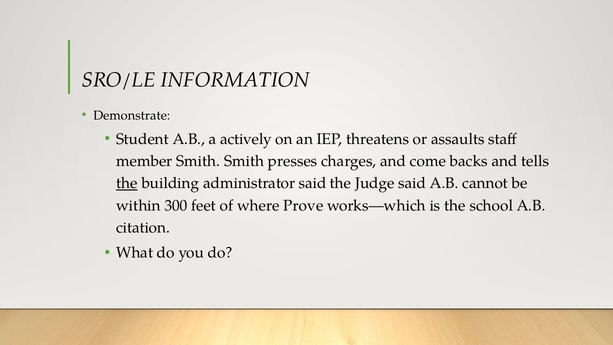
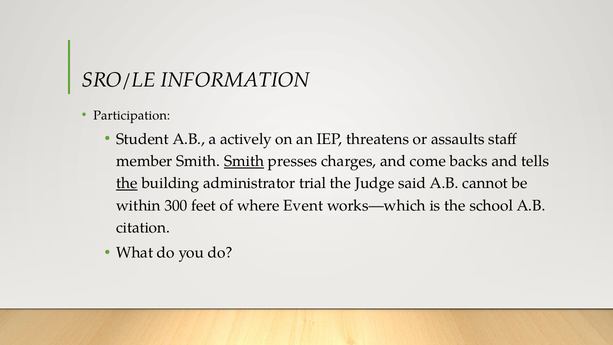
Demonstrate: Demonstrate -> Participation (132, 115)
Smith underline: none -> present (244, 161)
administrator said: said -> trial (313, 183)
Prove: Prove -> Event (303, 205)
